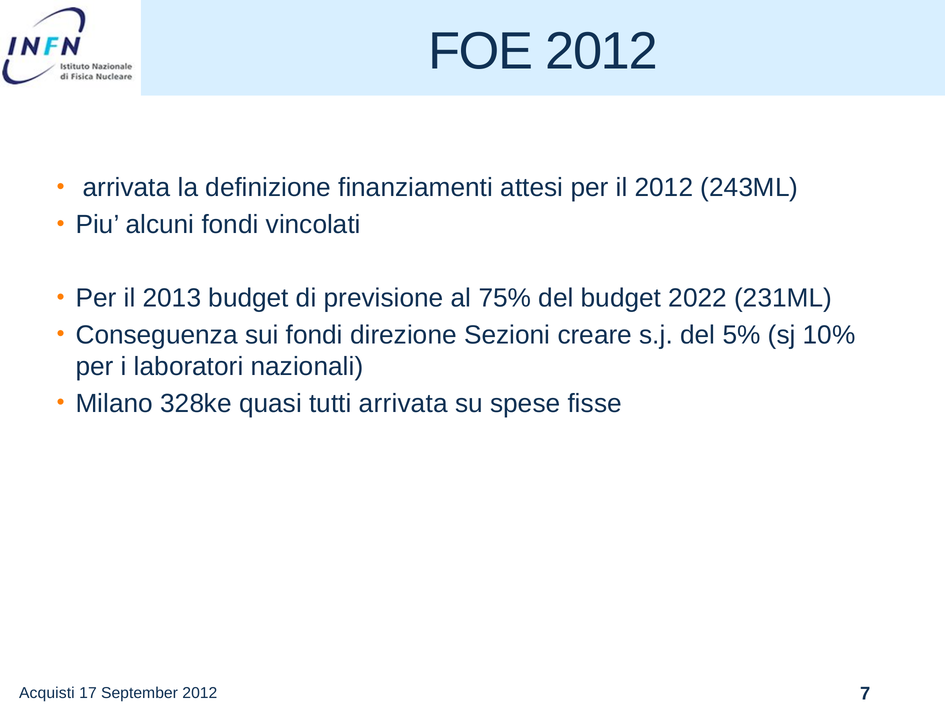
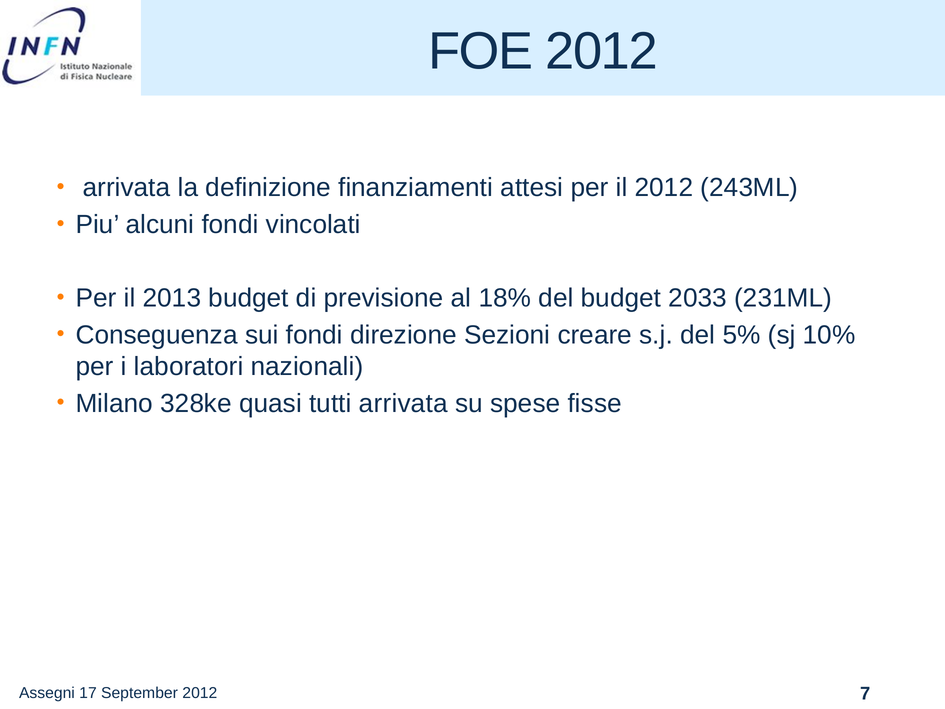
75%: 75% -> 18% (505, 298)
2022: 2022 -> 2033 (698, 298)
Acquisti: Acquisti -> Assegni (47, 693)
